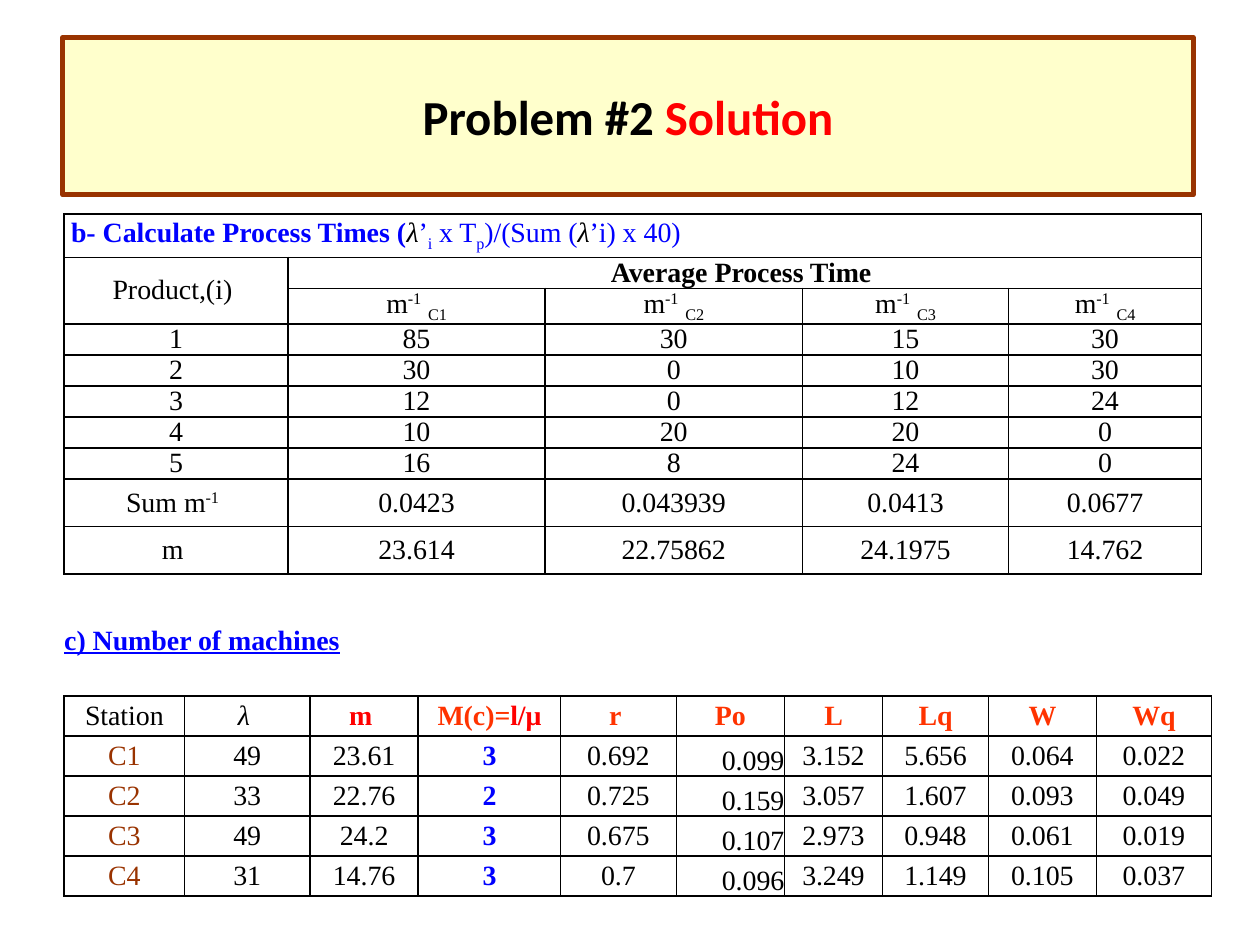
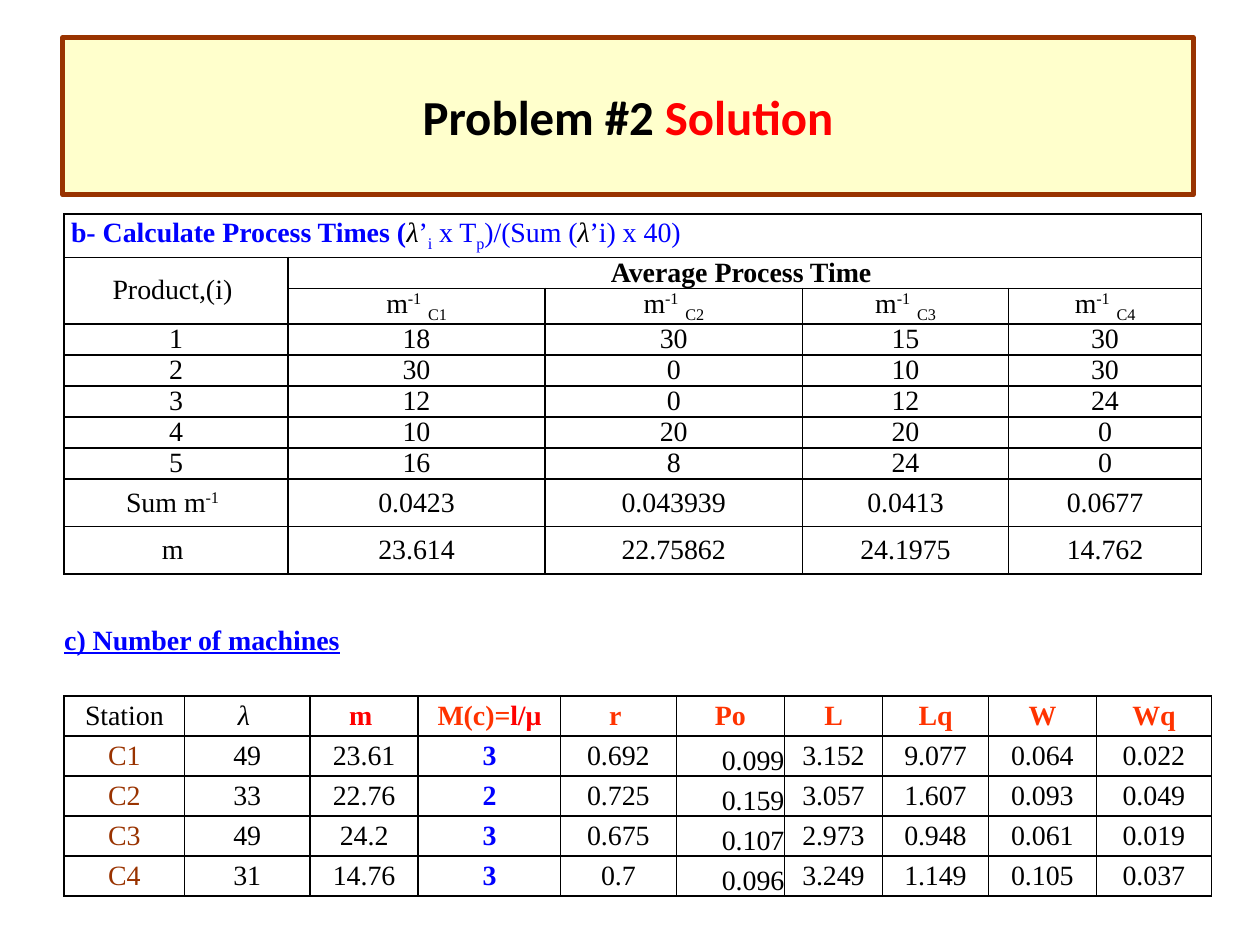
85: 85 -> 18 (417, 340)
5.656: 5.656 -> 9.077 (936, 756)
